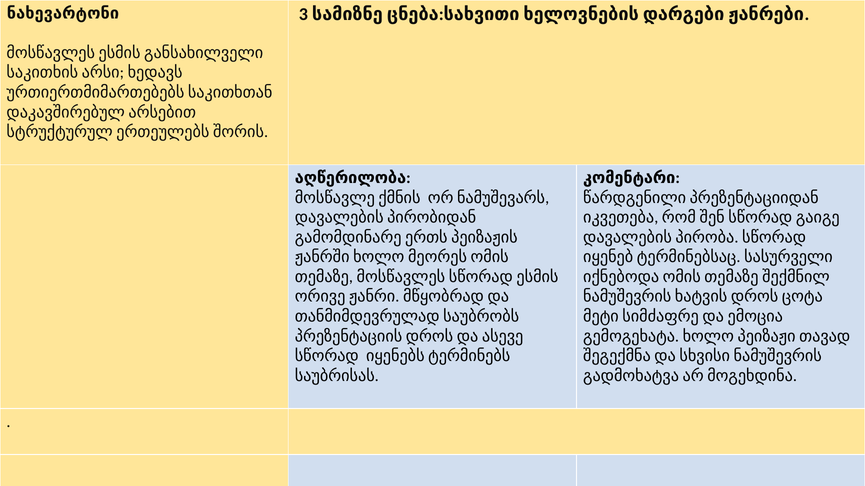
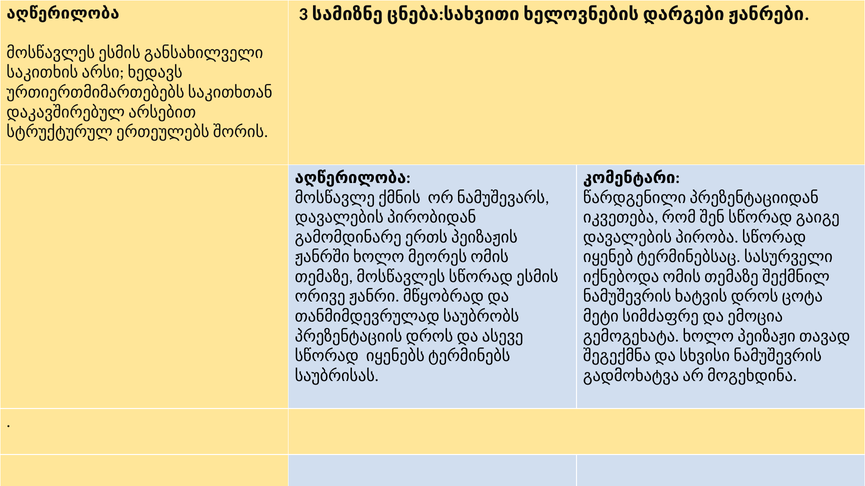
ნახევარტონი: ნახევარტონი -> აღწერილობა (63, 13)
